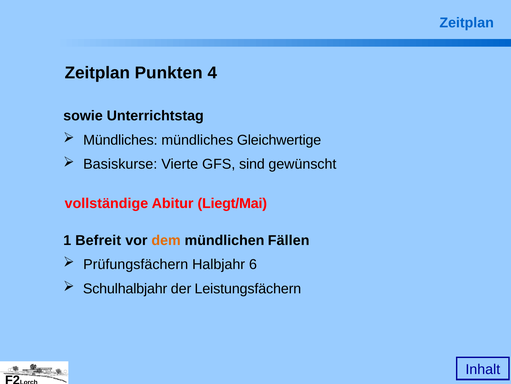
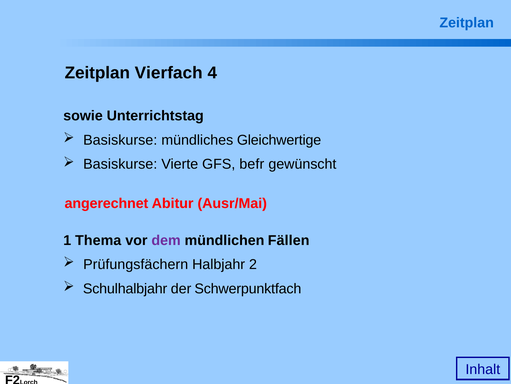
Punkten: Punkten -> Vierfach (169, 73)
Mündliches: Mündliches -> Basiskurse (120, 140)
sind: sind -> befr (252, 164)
vollständige: vollständige -> angerechnet (106, 203)
Liegt/Mai: Liegt/Mai -> Ausr/Mai (232, 203)
Befreit: Befreit -> Thema (98, 240)
dem colour: orange -> purple (166, 240)
6: 6 -> 2 (253, 264)
Leistungsfächern: Leistungsfächern -> Schwerpunktfach (248, 288)
